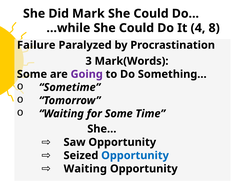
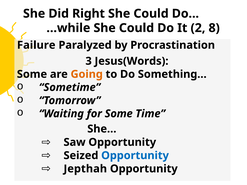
Mark: Mark -> Right (89, 14)
4: 4 -> 2 (198, 28)
Mark(Words: Mark(Words -> Jesus(Words (132, 61)
Going colour: purple -> orange (87, 74)
Waiting: Waiting -> Jepthah (85, 169)
